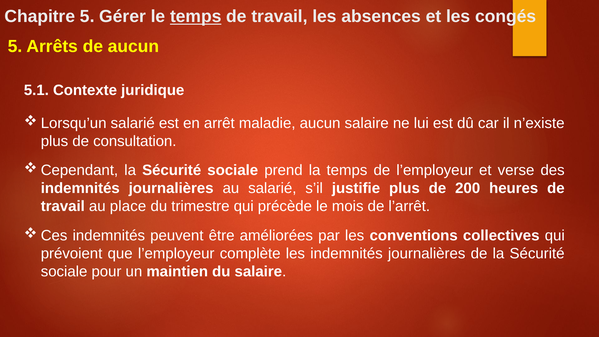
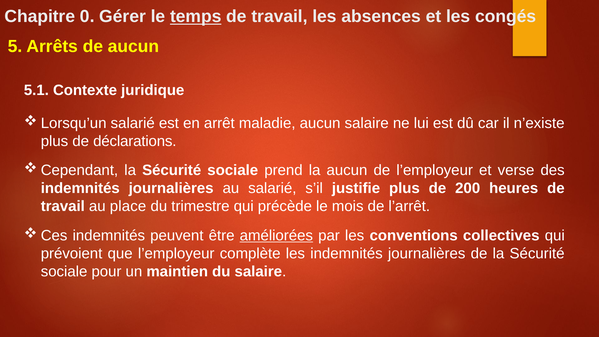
Chapitre 5: 5 -> 0 (87, 17)
consultation: consultation -> déclarations (135, 141)
la temps: temps -> aucun (347, 170)
améliorées underline: none -> present (276, 235)
